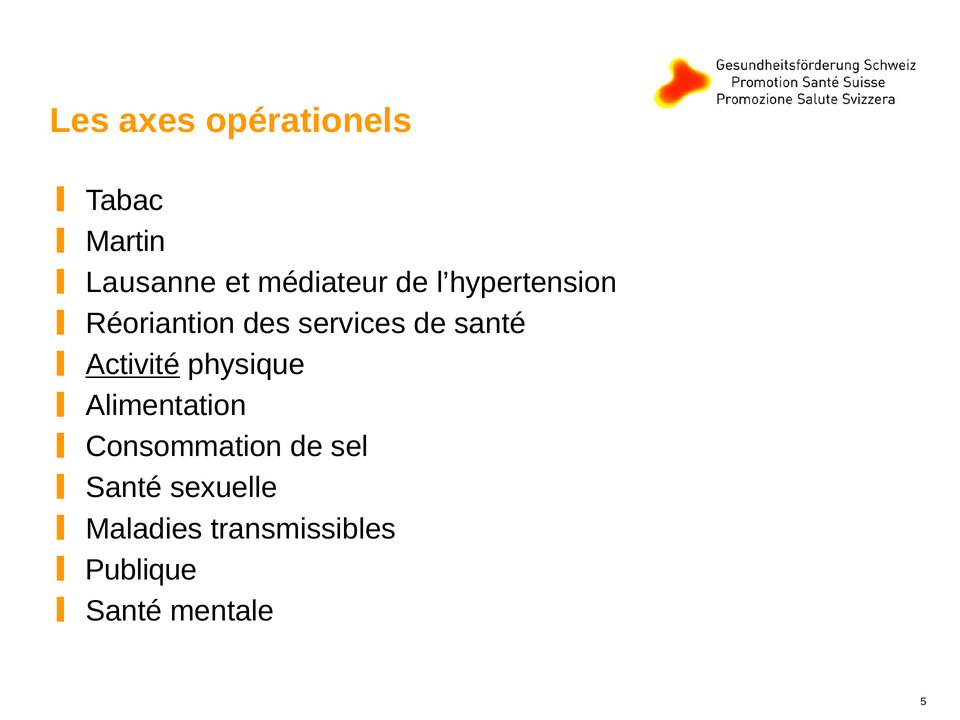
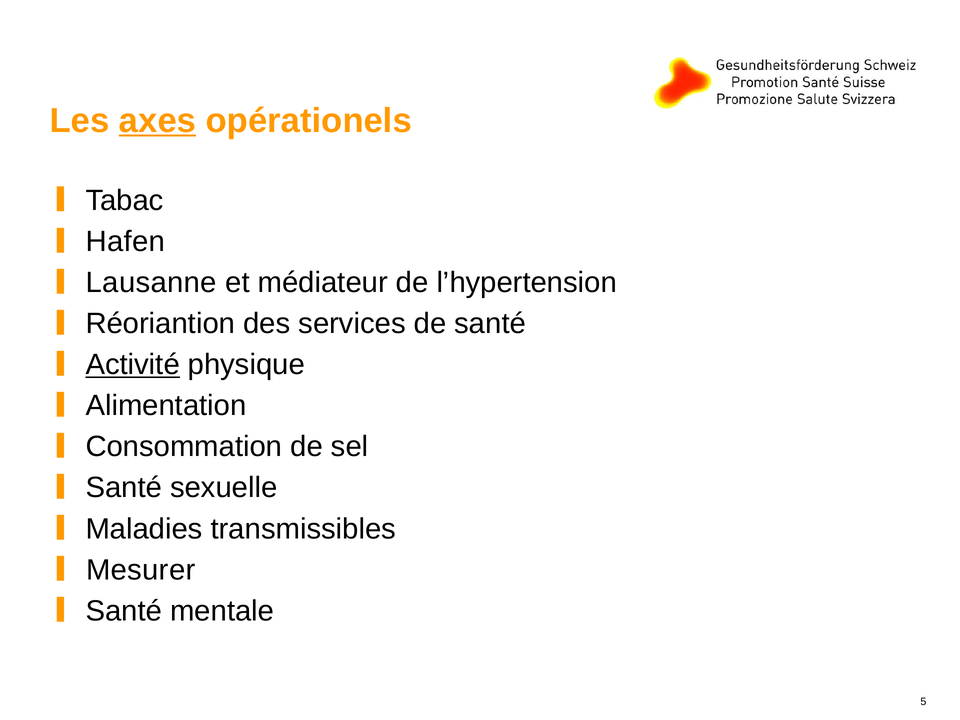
axes underline: none -> present (158, 121)
Martin: Martin -> Hafen (125, 242)
Publique: Publique -> Mesurer (141, 570)
